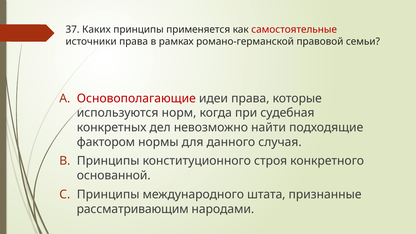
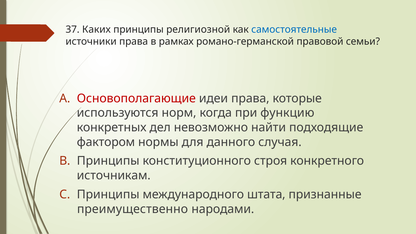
применяется: применяется -> религиозной (198, 30)
самостоятельные colour: red -> blue (294, 30)
судебная: судебная -> функцию (287, 113)
основанной: основанной -> источникам (114, 176)
рассматривающим: рассматривающим -> преимущественно (132, 209)
